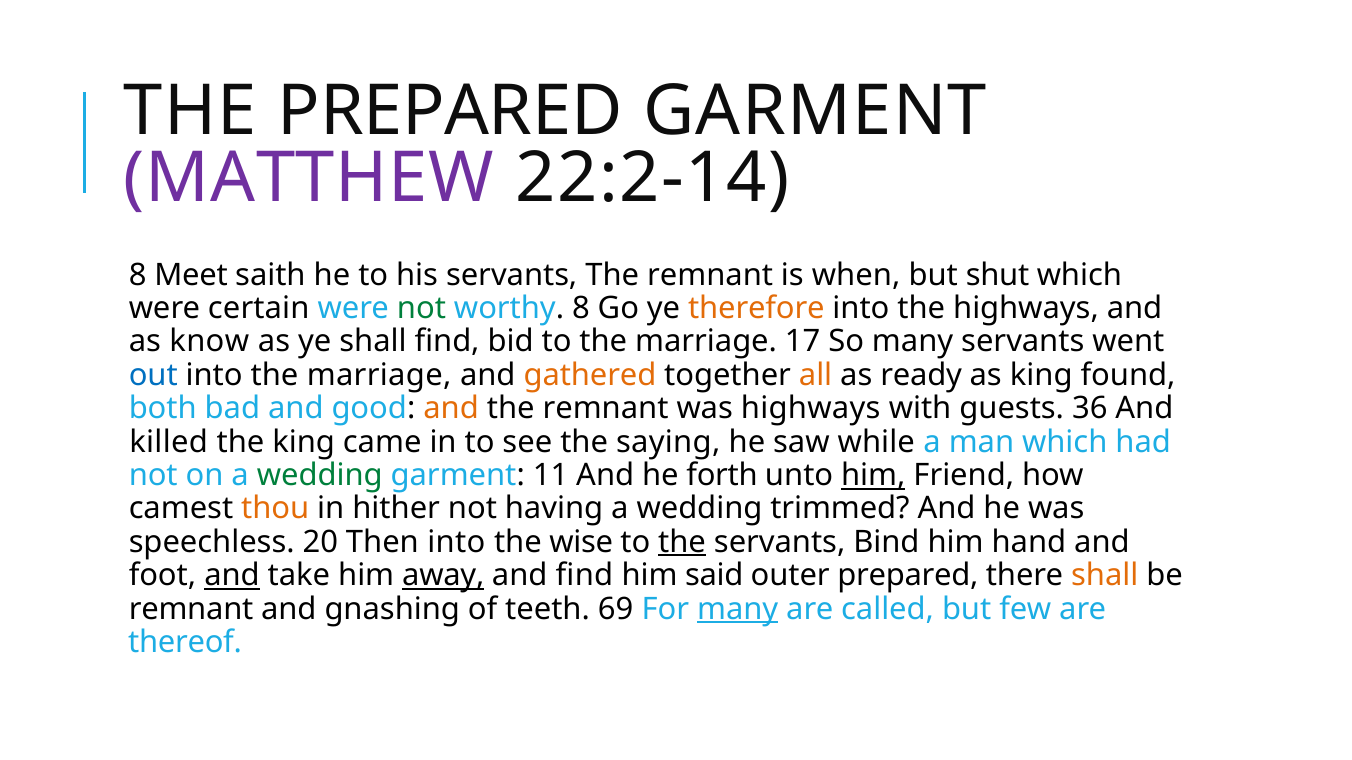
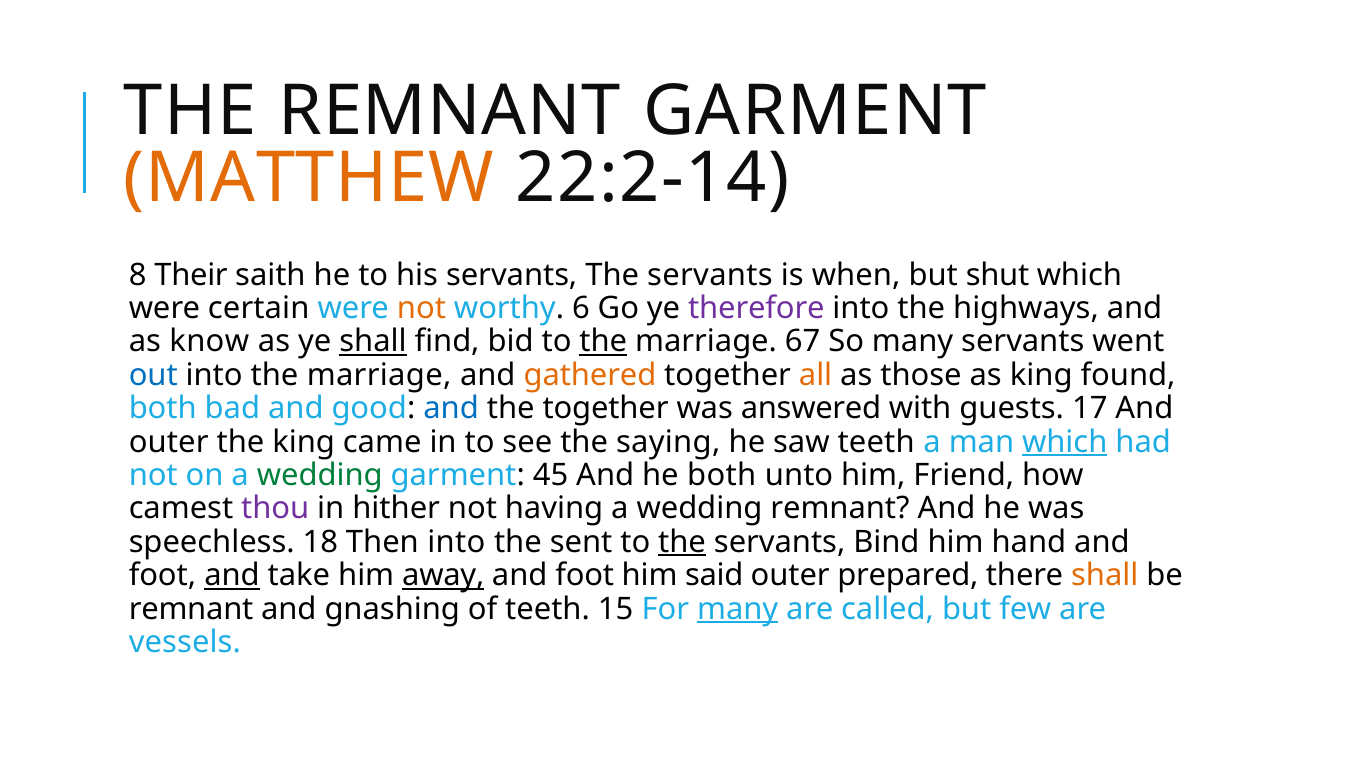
THE PREPARED: PREPARED -> REMNANT (450, 111)
MATTHEW colour: purple -> orange (309, 179)
Meet: Meet -> Their (191, 275)
servants The remnant: remnant -> servants (710, 275)
not colour: green -> orange (421, 309)
worthy 8: 8 -> 6 (581, 309)
therefore colour: orange -> purple (756, 309)
shall underline: none -> present (373, 342)
the underline: none -> present (603, 342)
17: 17 -> 67 (803, 342)
ready: ready -> those (921, 375)
and colour: orange -> blue (451, 409)
remnant: remnant -> together (606, 409)
was highways: highways -> answered (811, 409)
36: 36 -> 17 (1090, 409)
killed: killed -> outer (169, 442)
saw while: while -> teeth (876, 442)
which underline: none -> present (1065, 442)
11: 11 -> 45 (551, 476)
he forth: forth -> both (722, 476)
him underline: present -> none (873, 476)
thou colour: orange -> purple (275, 509)
wedding trimmed: trimmed -> remnant (840, 509)
20: 20 -> 18 (320, 542)
wise: wise -> sent (581, 542)
find: find -> foot (585, 576)
69: 69 -> 15 (616, 609)
thereof: thereof -> vessels (185, 643)
